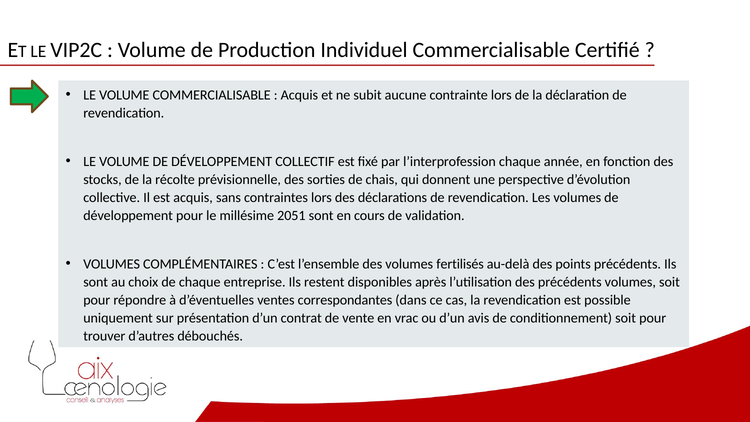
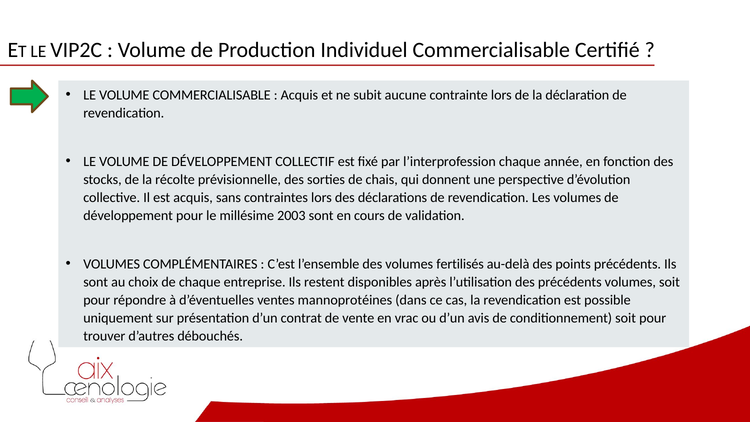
2051: 2051 -> 2003 (291, 215)
correspondantes: correspondantes -> mannoprotéines (345, 300)
